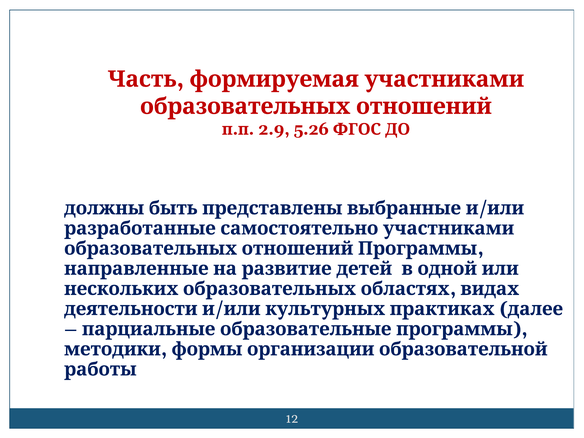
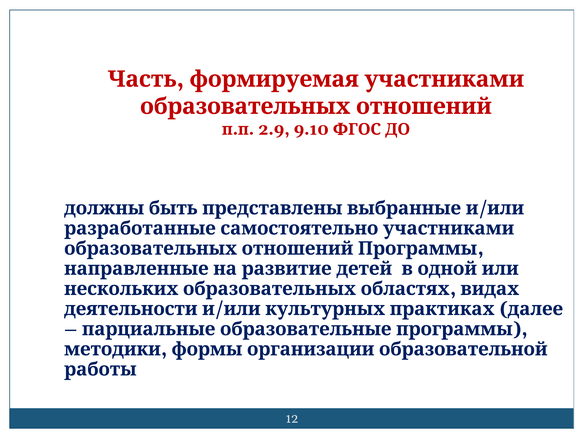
5.26: 5.26 -> 9.10 (311, 129)
